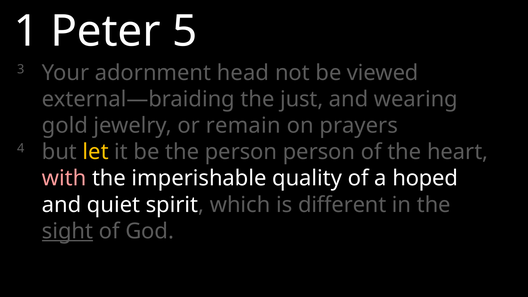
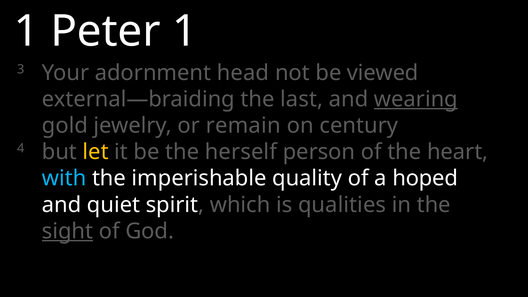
Peter 5: 5 -> 1 (185, 31)
just: just -> last (302, 99)
wearing underline: none -> present (416, 99)
prayers: prayers -> century (359, 126)
the person: person -> herself (241, 152)
with colour: pink -> light blue (64, 178)
different: different -> qualities (342, 205)
